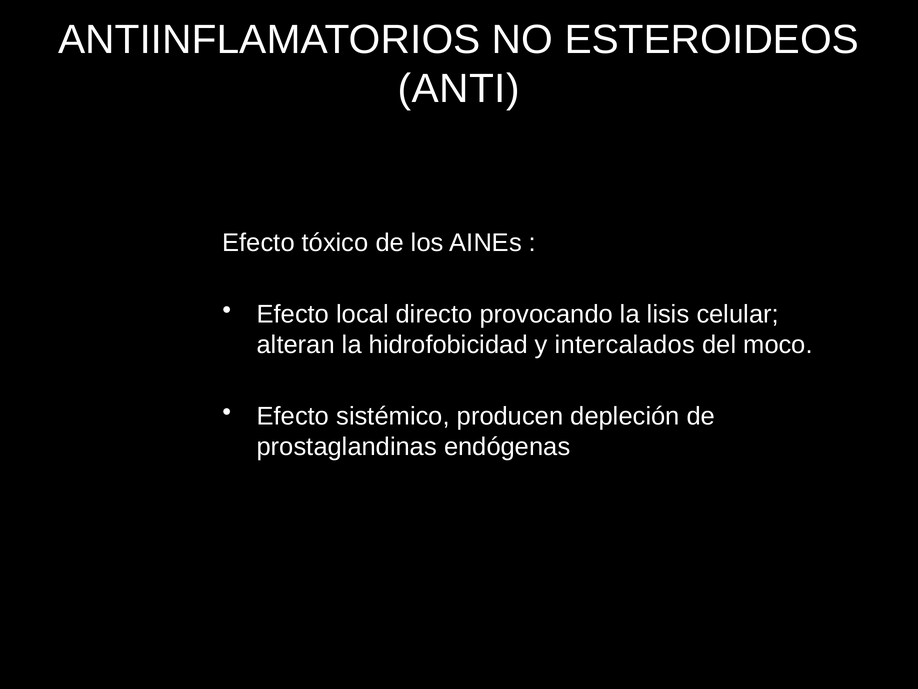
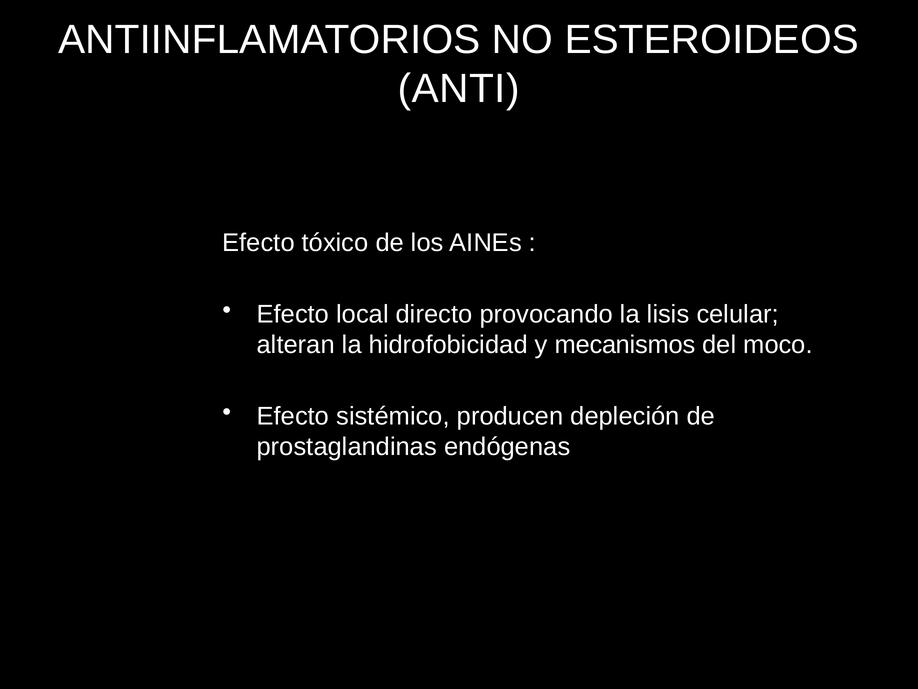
intercalados: intercalados -> mecanismos (625, 345)
